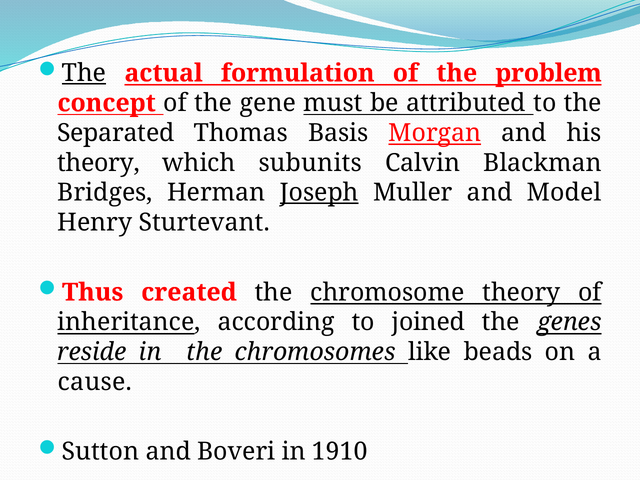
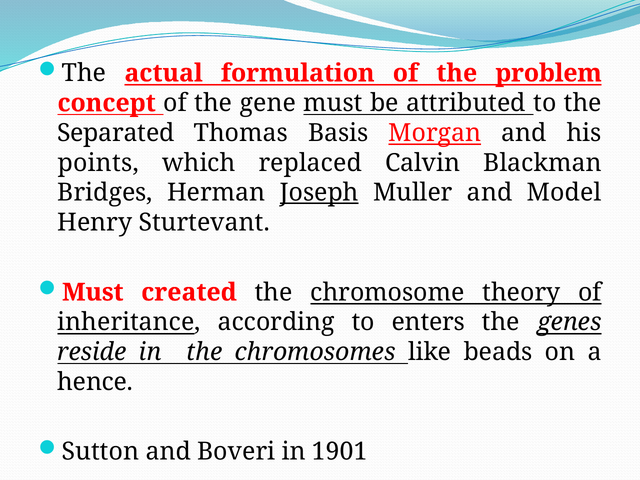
The underline: present -> none (84, 73)
theory: theory -> points (98, 163)
subunits: subunits -> replaced (310, 163)
Thus: Thus -> Must (93, 292)
joined: joined -> enters (429, 322)
cause: cause -> hence (95, 382)
1910: 1910 -> 1901 (340, 452)
